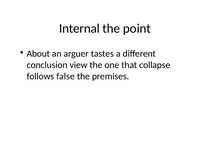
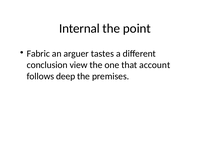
About: About -> Fabric (38, 53)
collapse: collapse -> account (155, 65)
false: false -> deep (66, 76)
